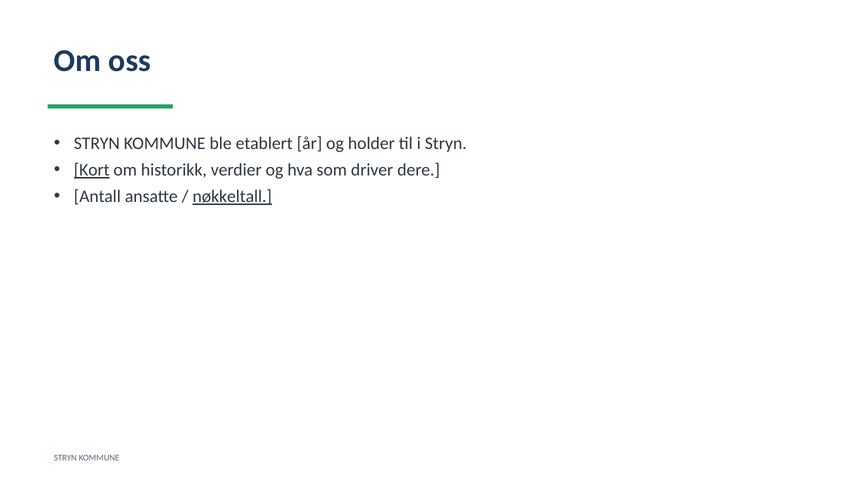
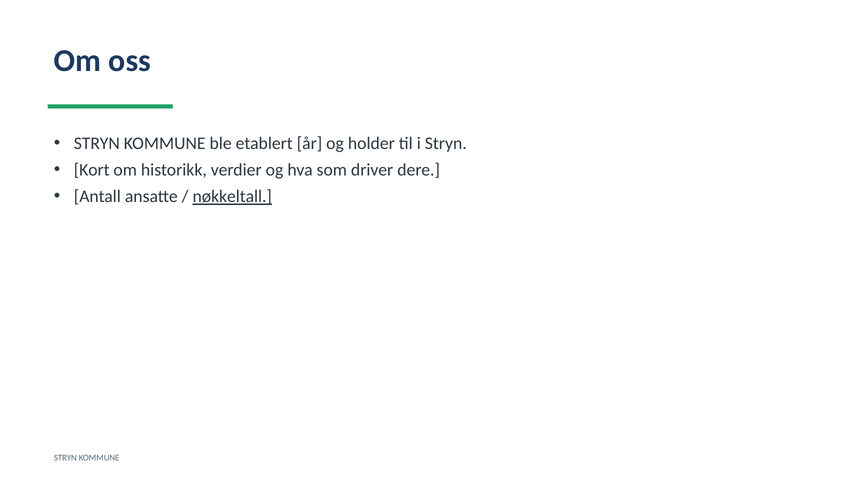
Kort underline: present -> none (92, 170)
